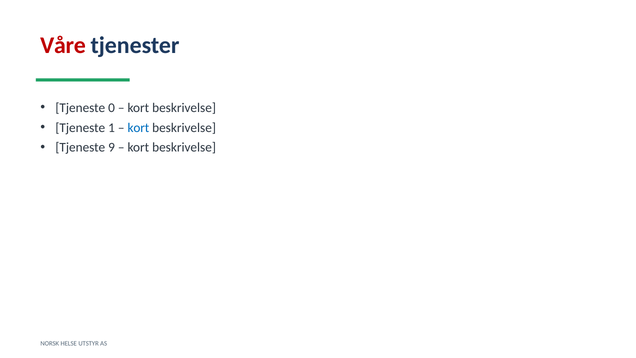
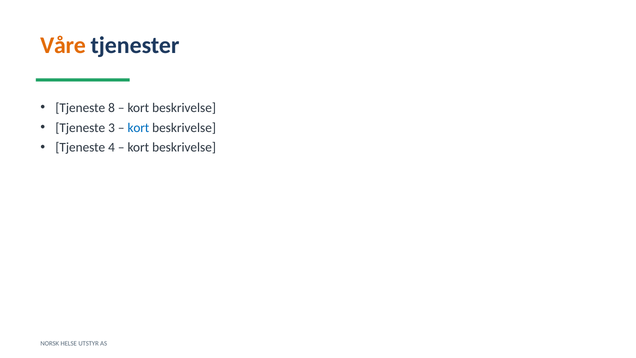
Våre colour: red -> orange (63, 45)
0: 0 -> 8 (112, 108)
1: 1 -> 3 (112, 128)
9: 9 -> 4 (112, 147)
